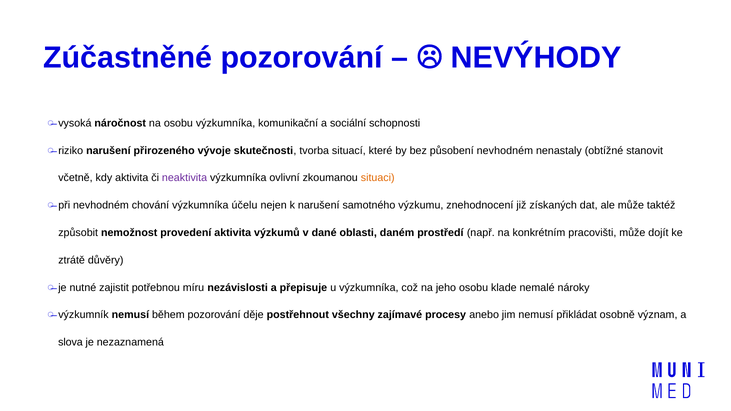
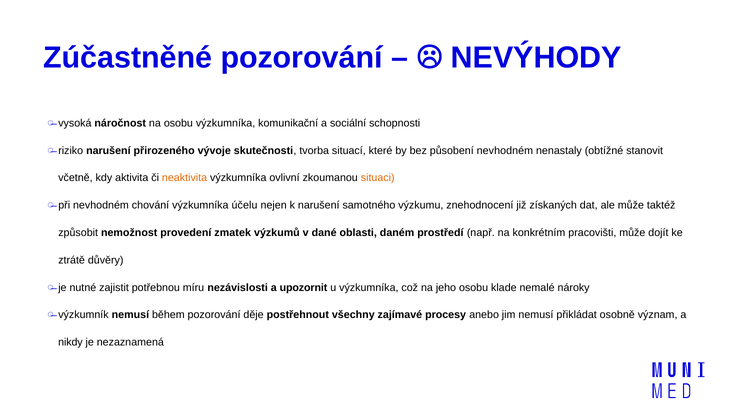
neaktivita colour: purple -> orange (185, 178)
provedení aktivita: aktivita -> zmatek (233, 233)
přepisuje: přepisuje -> upozornit (303, 288)
slova: slova -> nikdy (70, 343)
